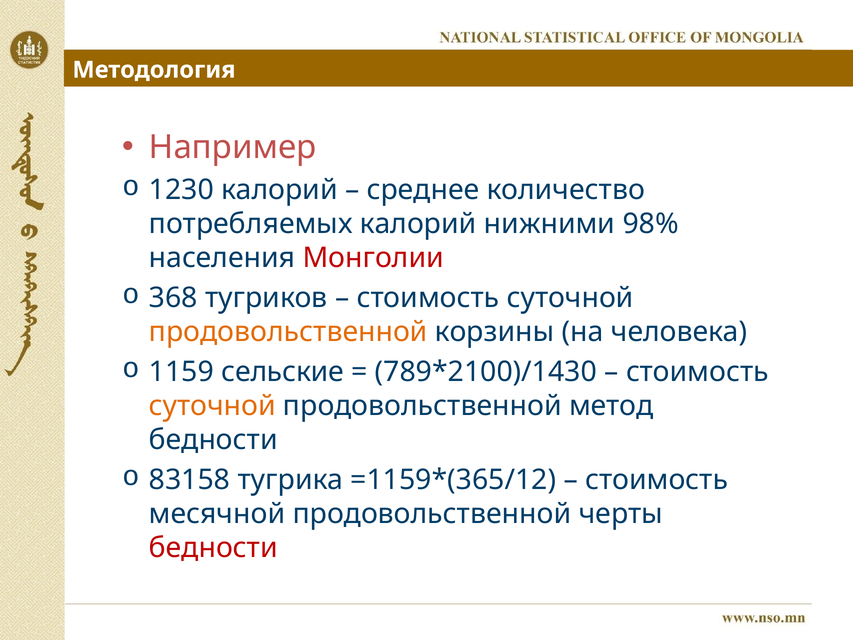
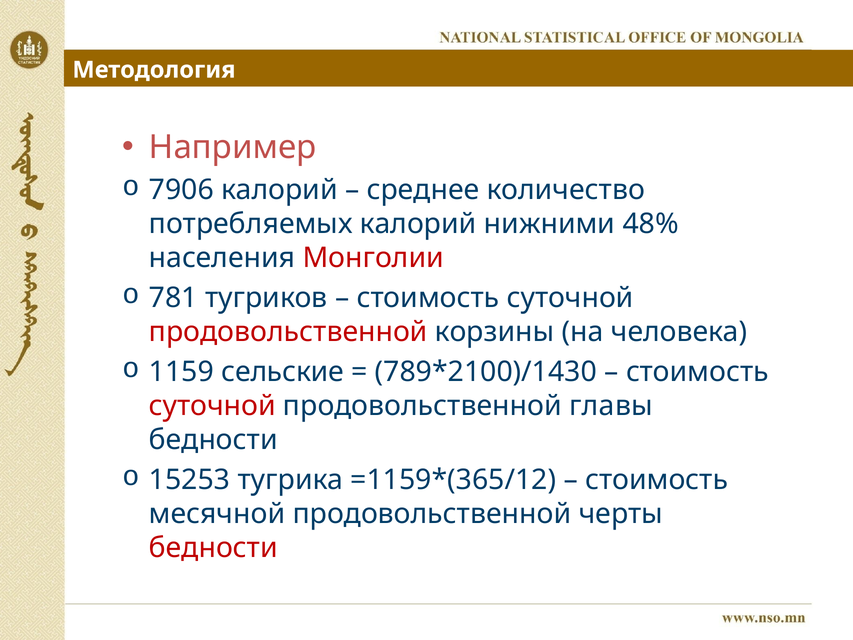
1230: 1230 -> 7906 (181, 190)
98%: 98% -> 48% (651, 224)
368: 368 -> 781 (173, 298)
продовольственной colour: orange -> red (288, 332)
суточной colour: orange -> red (212, 406)
метод: метод -> главы (611, 406)
83158: 83158 -> 15253 (190, 480)
